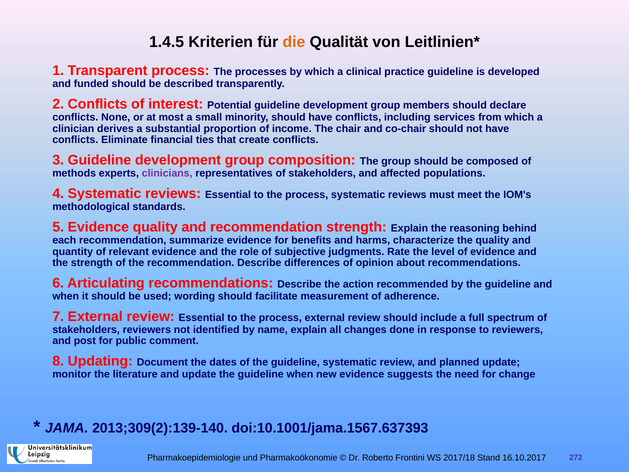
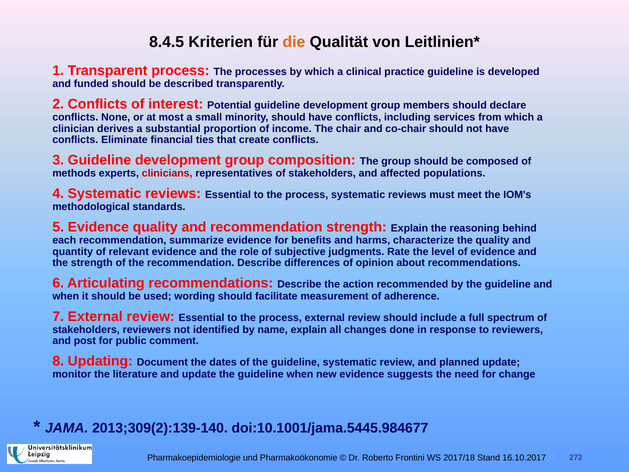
1.4.5: 1.4.5 -> 8.4.5 (167, 42)
clinicians colour: purple -> red (167, 173)
doi:10.1001/jama.1567.637393: doi:10.1001/jama.1567.637393 -> doi:10.1001/jama.5445.984677 (330, 428)
